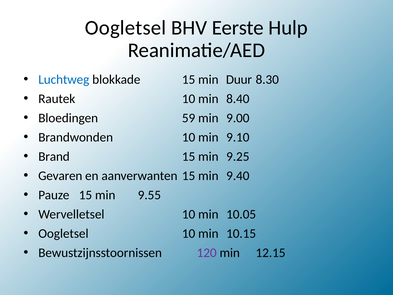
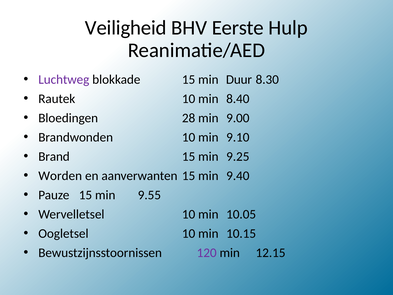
Oogletsel: Oogletsel -> Veiligheid (126, 28)
Luchtweg colour: blue -> purple (64, 80)
59: 59 -> 28 (189, 118)
Gevaren: Gevaren -> Worden (60, 176)
